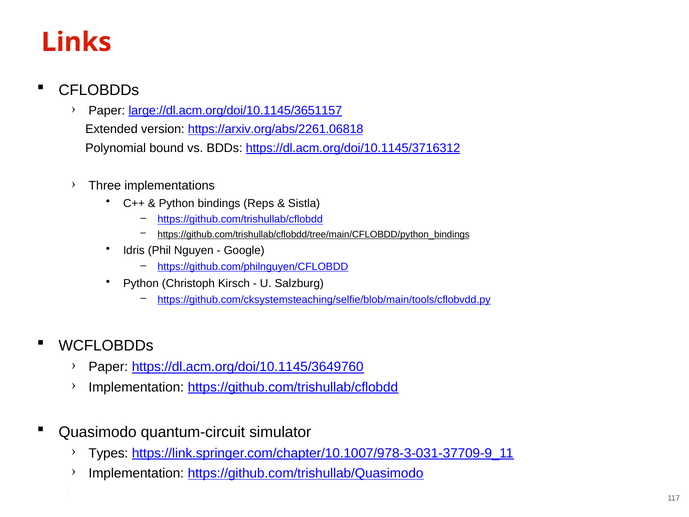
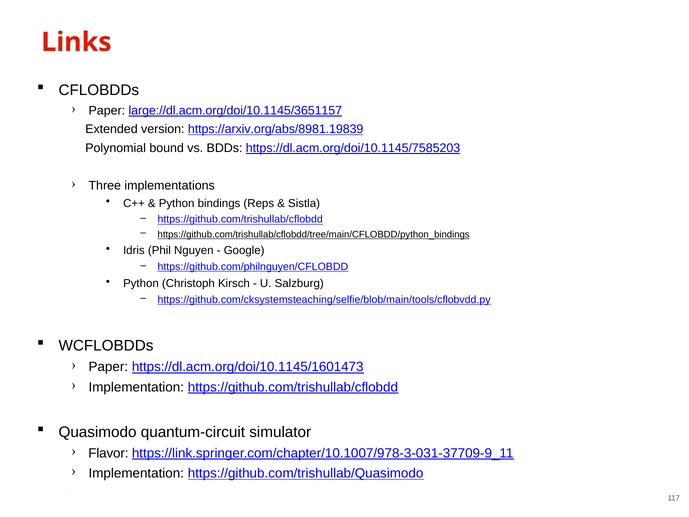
https://arxiv.org/abs/2261.06818: https://arxiv.org/abs/2261.06818 -> https://arxiv.org/abs/8981.19839 (276, 129)
https://dl.acm.org/doi/10.1145/3716312: https://dl.acm.org/doi/10.1145/3716312 -> https://dl.acm.org/doi/10.1145/7585203 (353, 148)
https://dl.acm.org/doi/10.1145/3649760: https://dl.acm.org/doi/10.1145/3649760 -> https://dl.acm.org/doi/10.1145/1601473 (248, 367)
Types: Types -> Flavor (108, 453)
